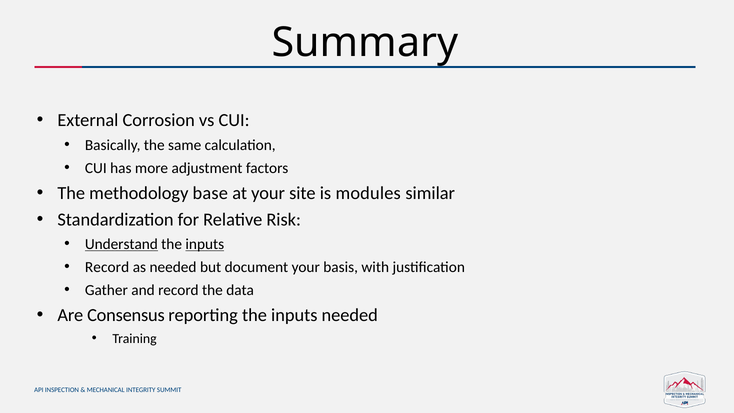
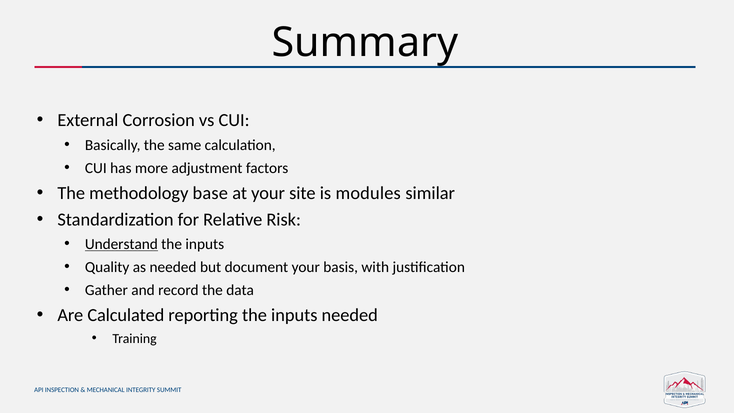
inputs underline: present -> none (205, 244)
Record: Record -> Quality (107, 267)
Consensus: Consensus -> Calculated (126, 315)
